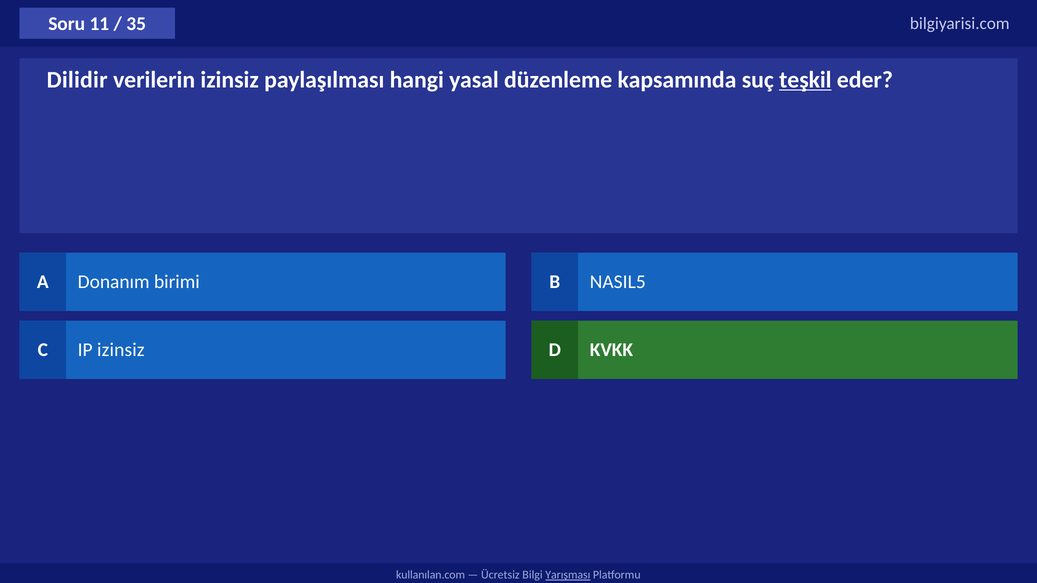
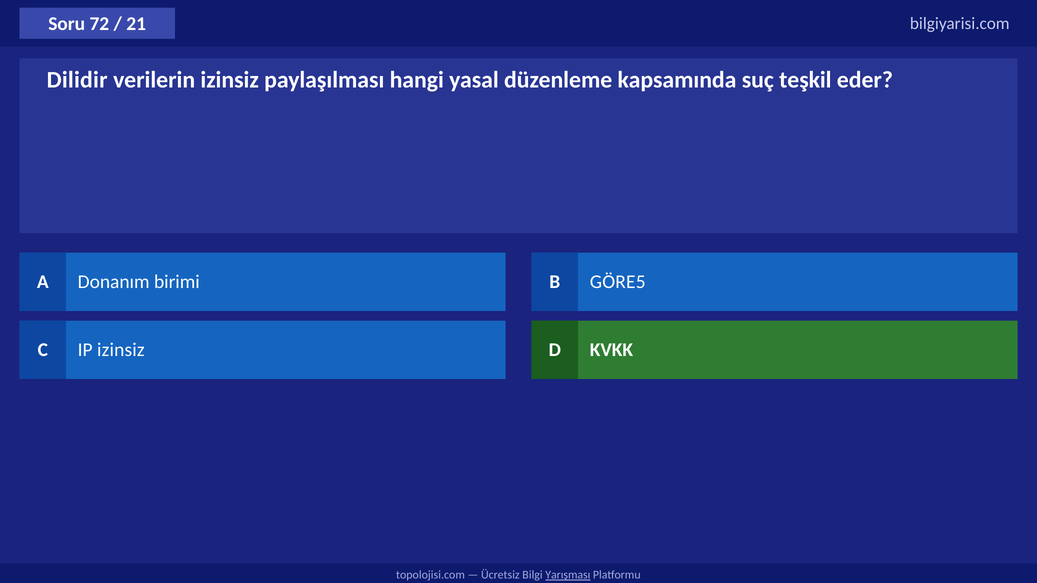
11: 11 -> 72 (99, 24)
35: 35 -> 21 (136, 24)
teşkil underline: present -> none (805, 80)
NASIL5: NASIL5 -> GÖRE5 (618, 282)
kullanılan.com: kullanılan.com -> topolojisi.com (430, 575)
